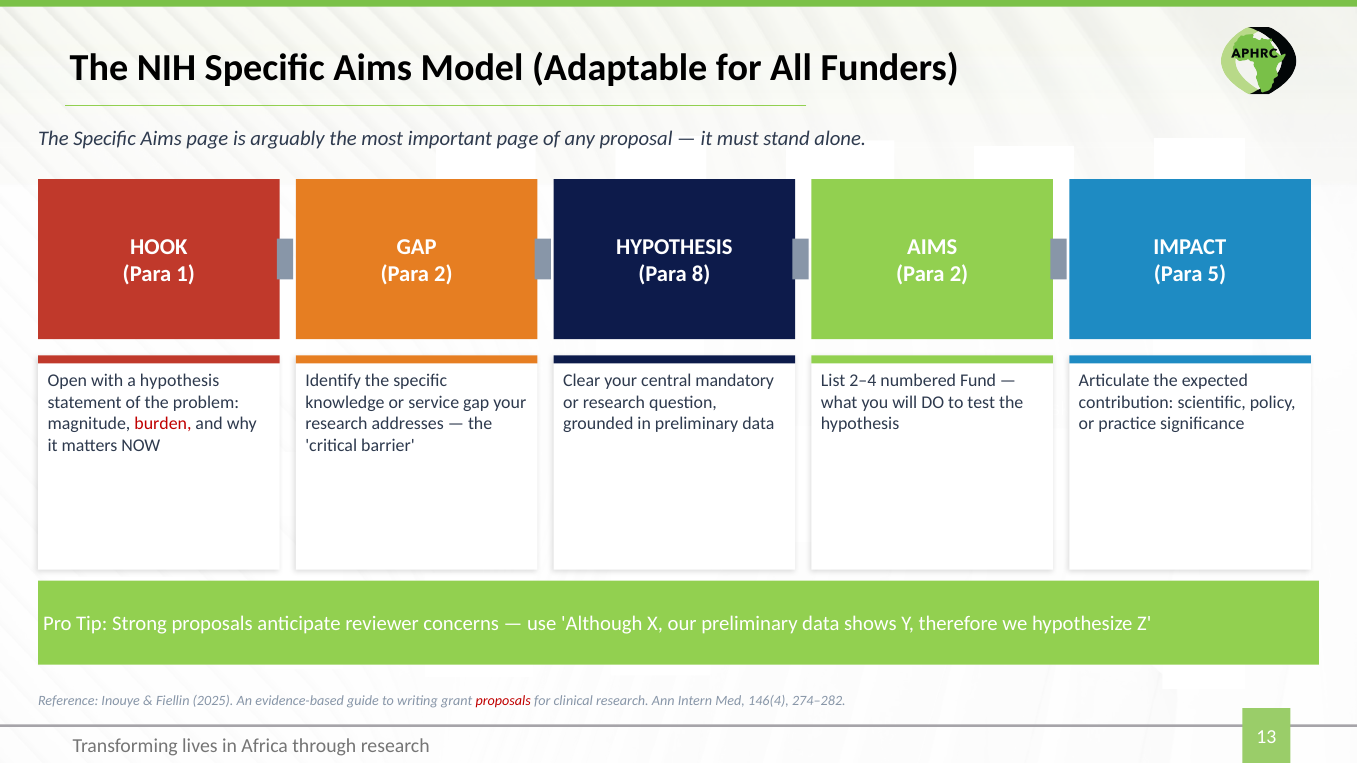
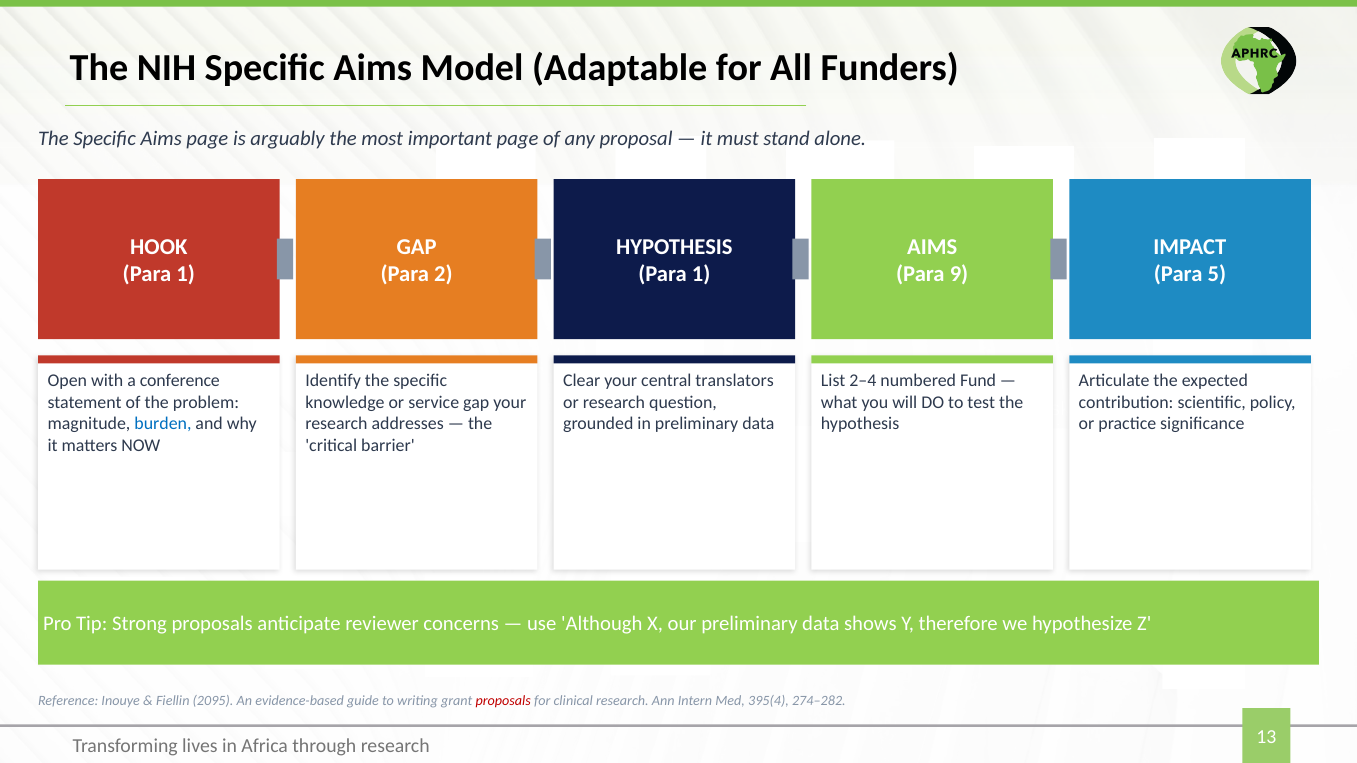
8: 8 -> 1 (701, 274)
2: 2 -> 9 (959, 274)
a hypothesis: hypothesis -> conference (180, 381)
mandatory: mandatory -> translators (735, 381)
burden colour: red -> blue (163, 424)
2025: 2025 -> 2095 (213, 701)
146(4: 146(4 -> 395(4 (768, 701)
